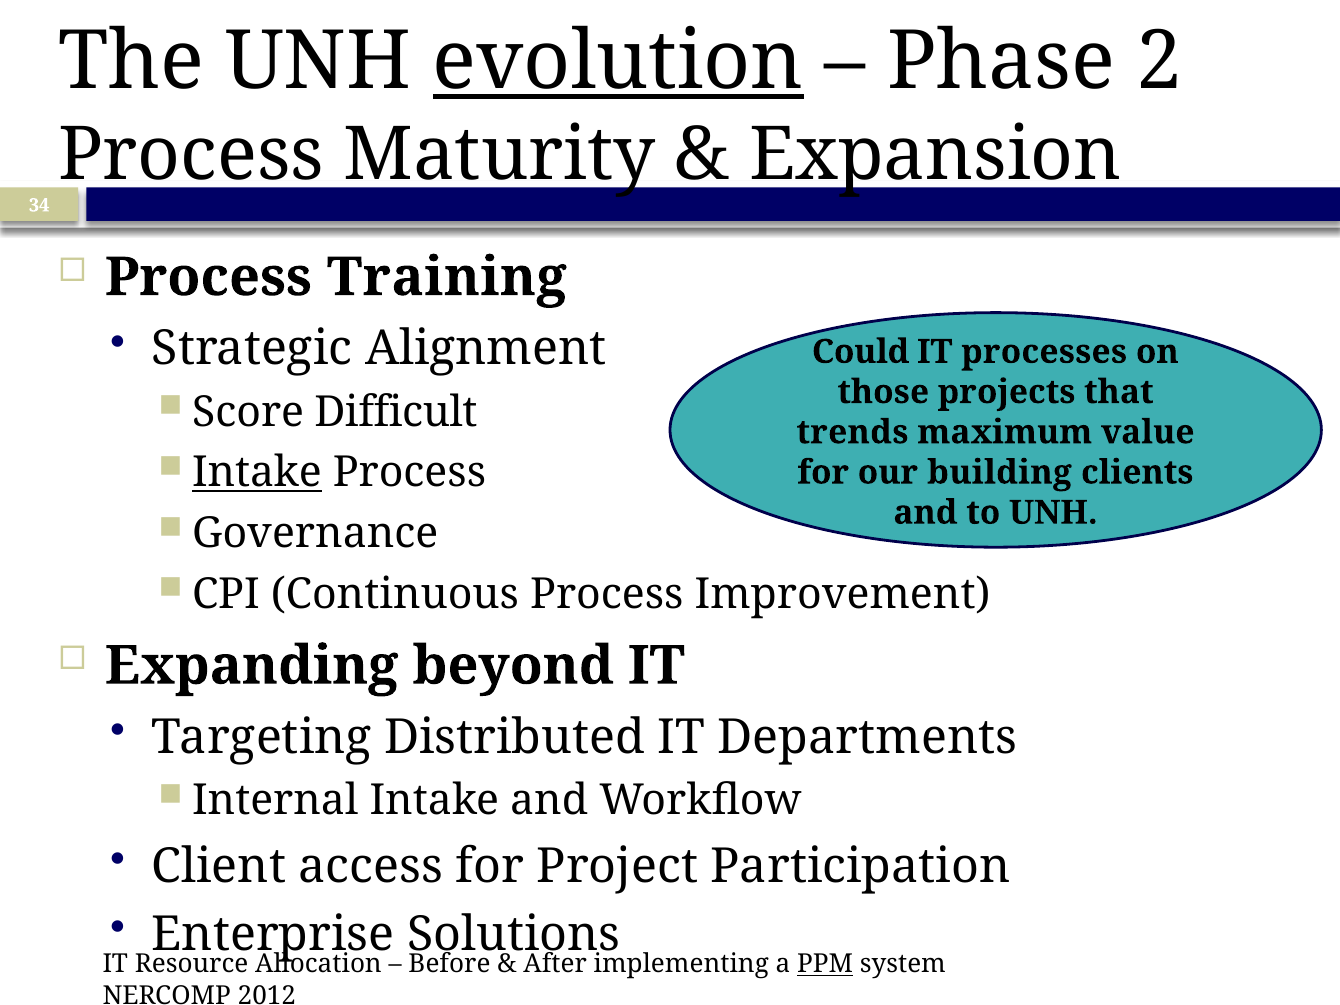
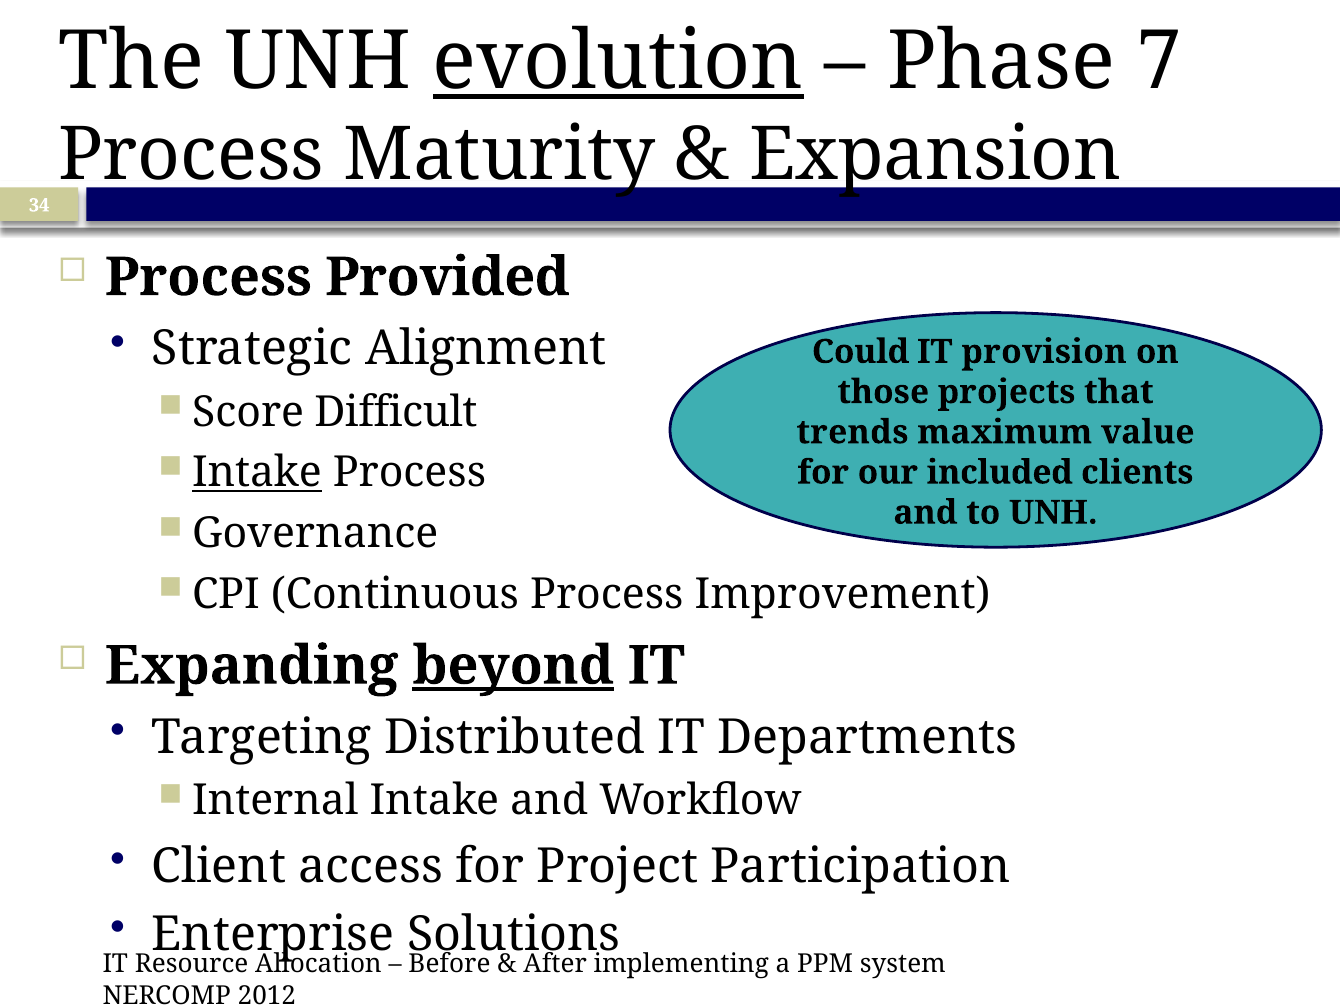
2: 2 -> 7 (1159, 62)
Training: Training -> Provided (447, 277)
processes: processes -> provision (1044, 352)
building: building -> included (1000, 472)
beyond underline: none -> present (513, 666)
PPM underline: present -> none (825, 964)
